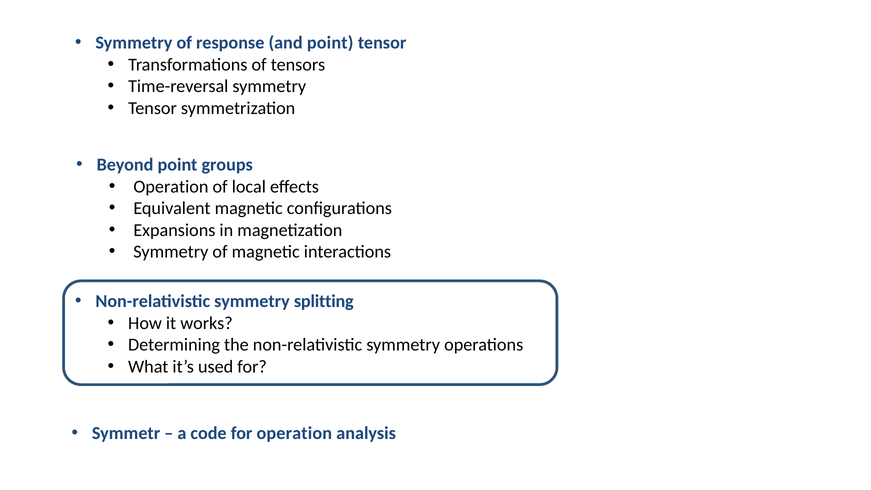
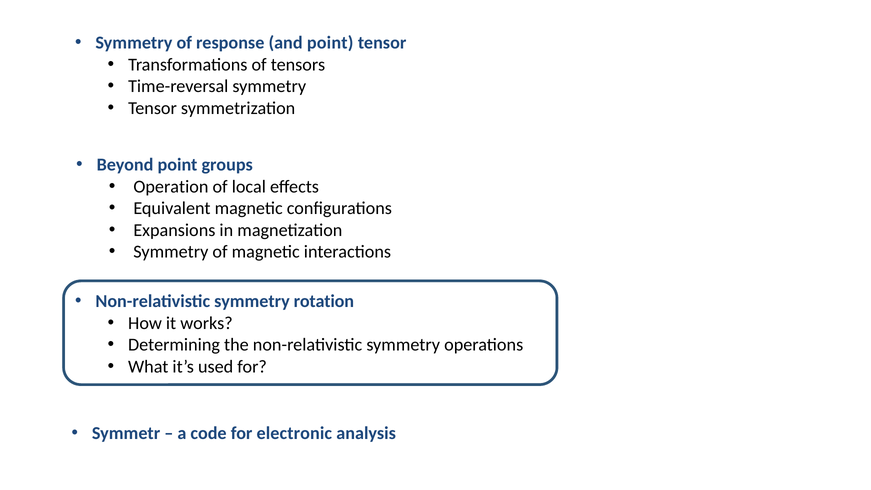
splitting: splitting -> rotation (324, 301)
for operation: operation -> electronic (294, 433)
